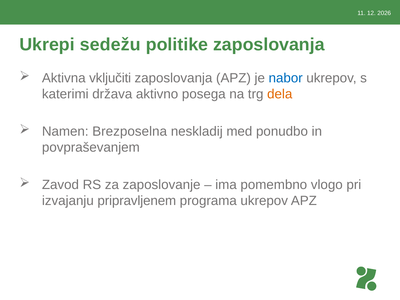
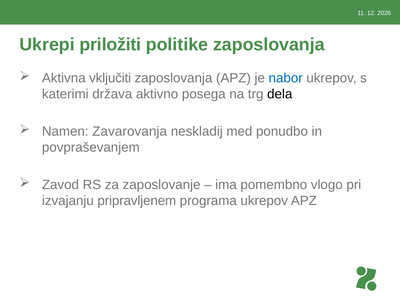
sedežu: sedežu -> priložiti (110, 45)
dela colour: orange -> black (280, 94)
Brezposelna: Brezposelna -> Zavarovanja (130, 132)
